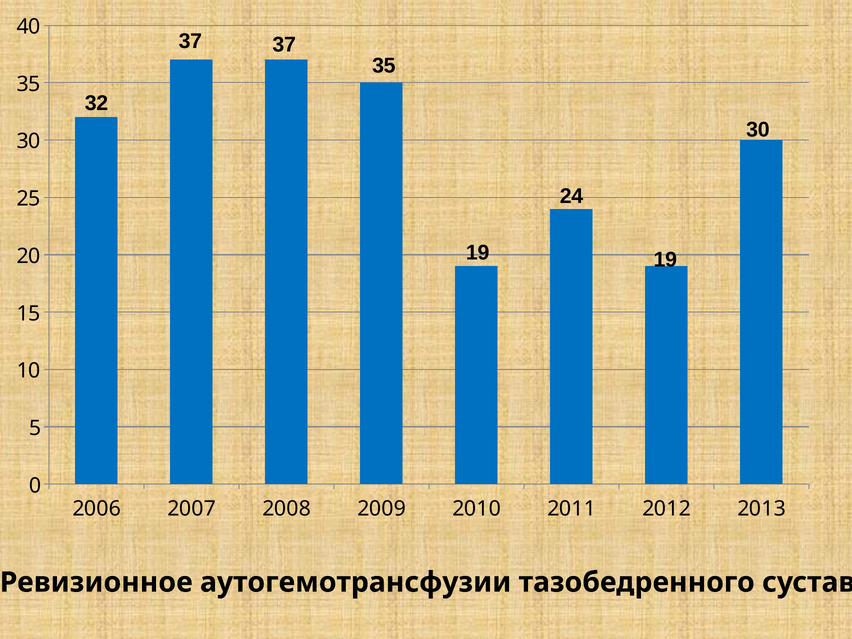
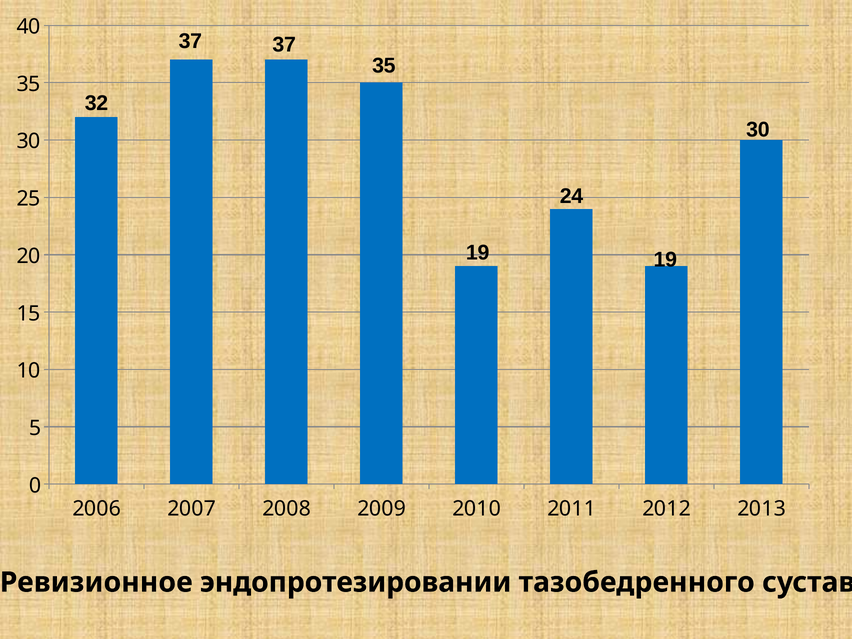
аутогемотрансфузии: аутогемотрансфузии -> эндопротезировании (356, 582)
